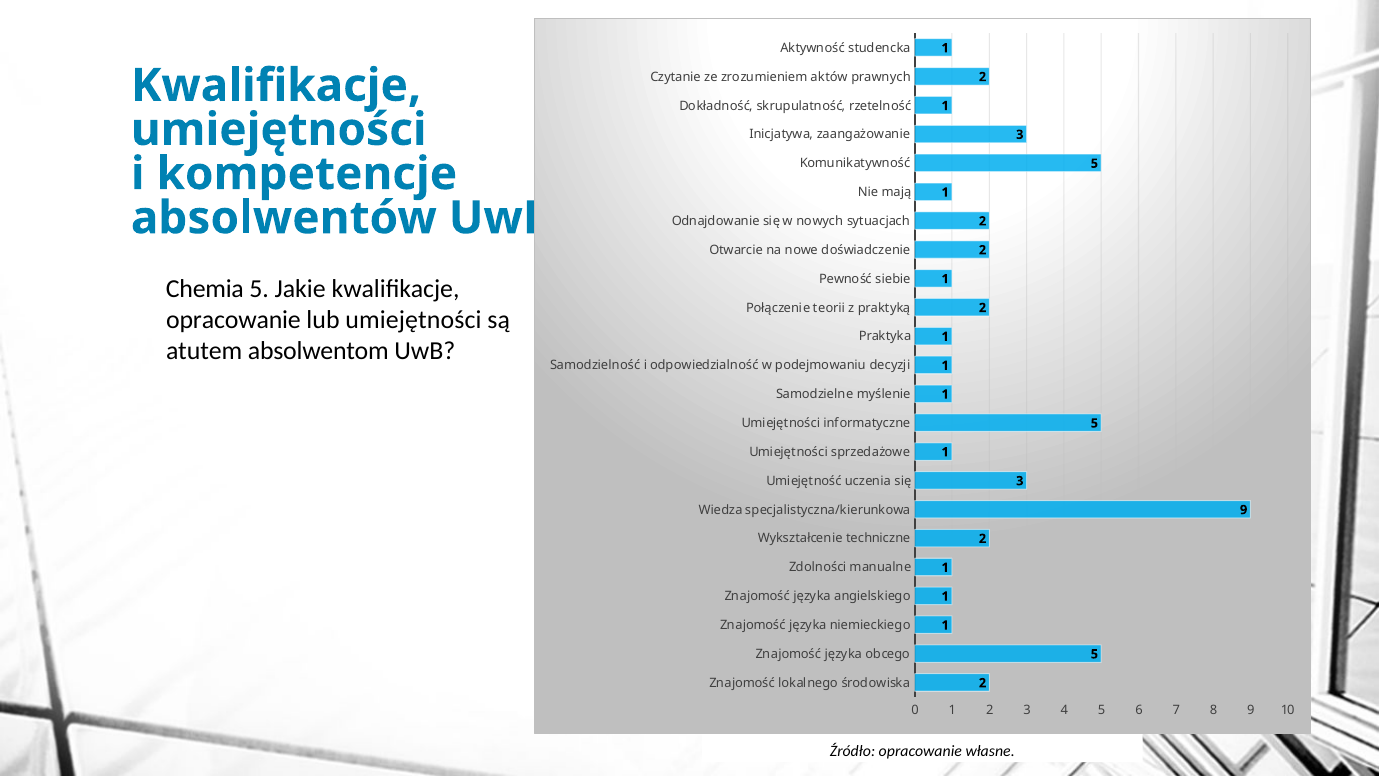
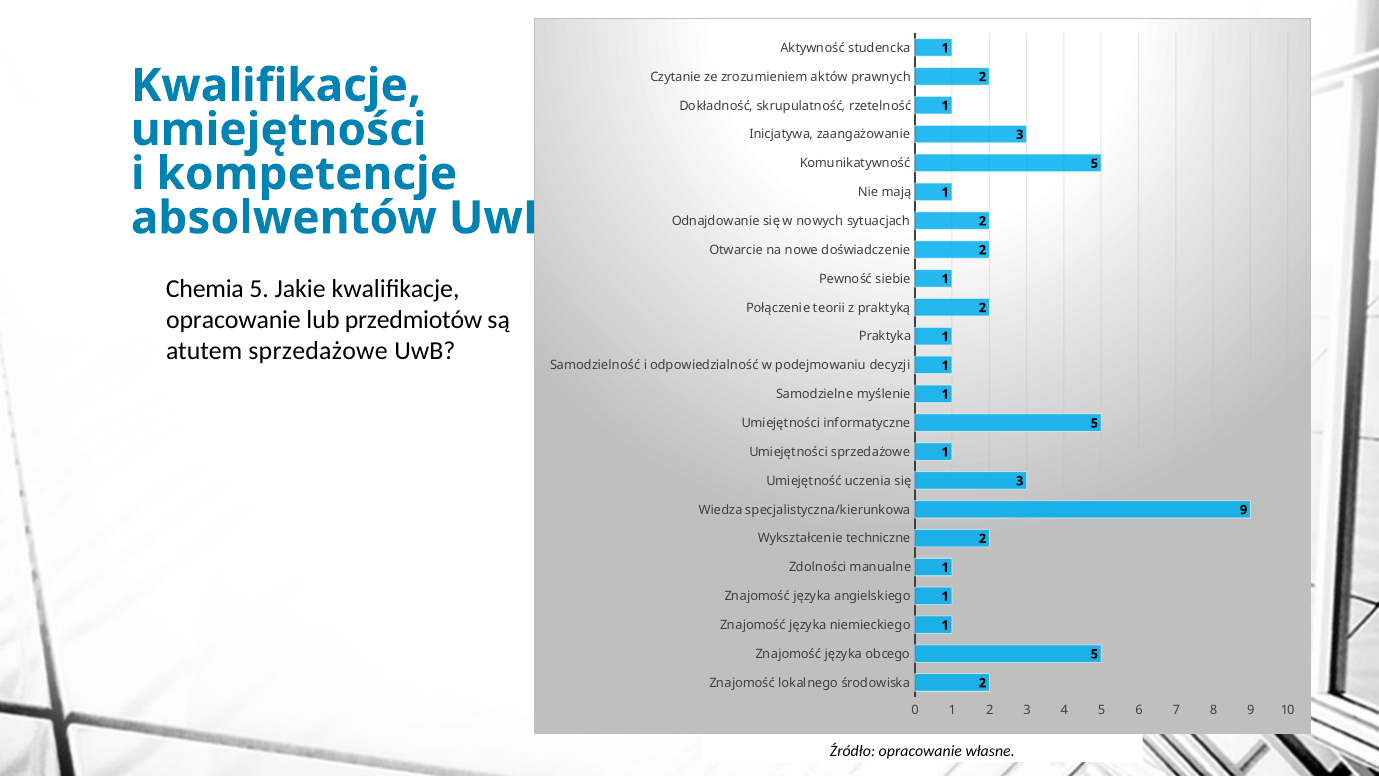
lub umiejętności: umiejętności -> przedmiotów (414, 320)
atutem absolwentom: absolwentom -> sprzedażowe (318, 351)
